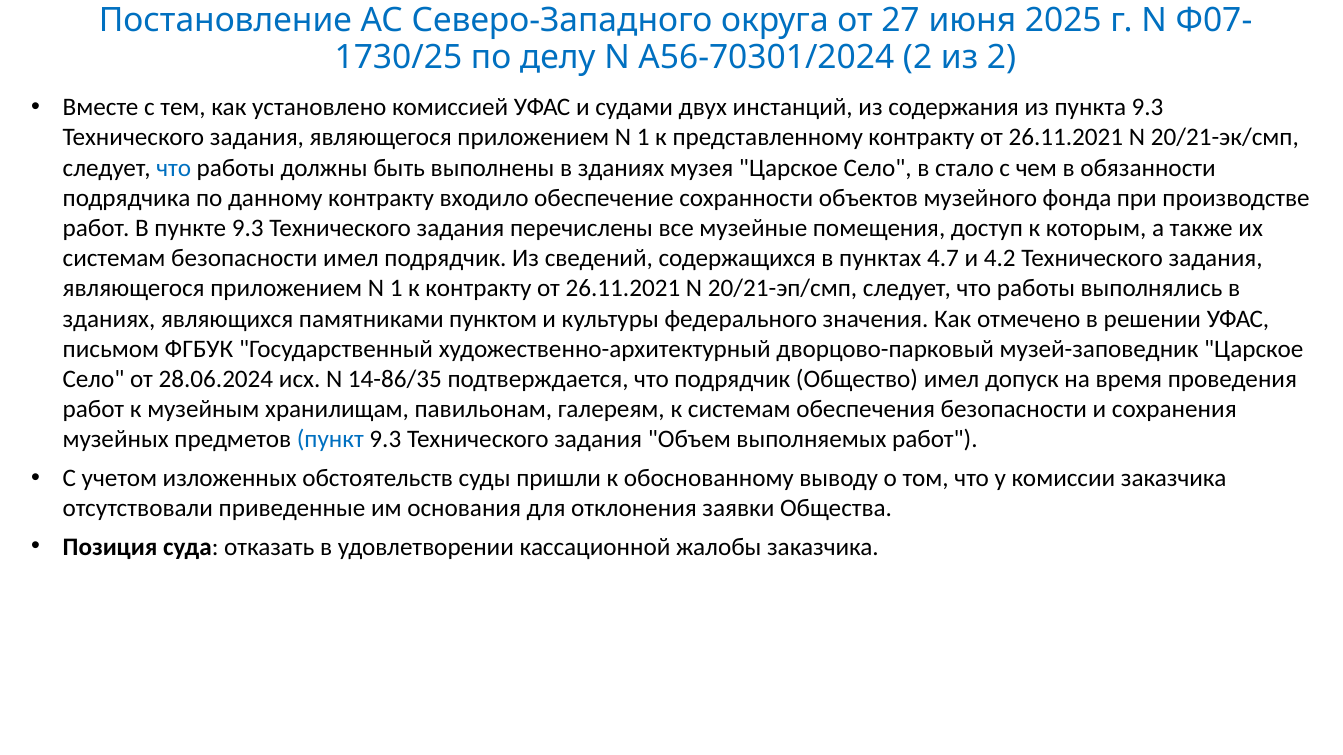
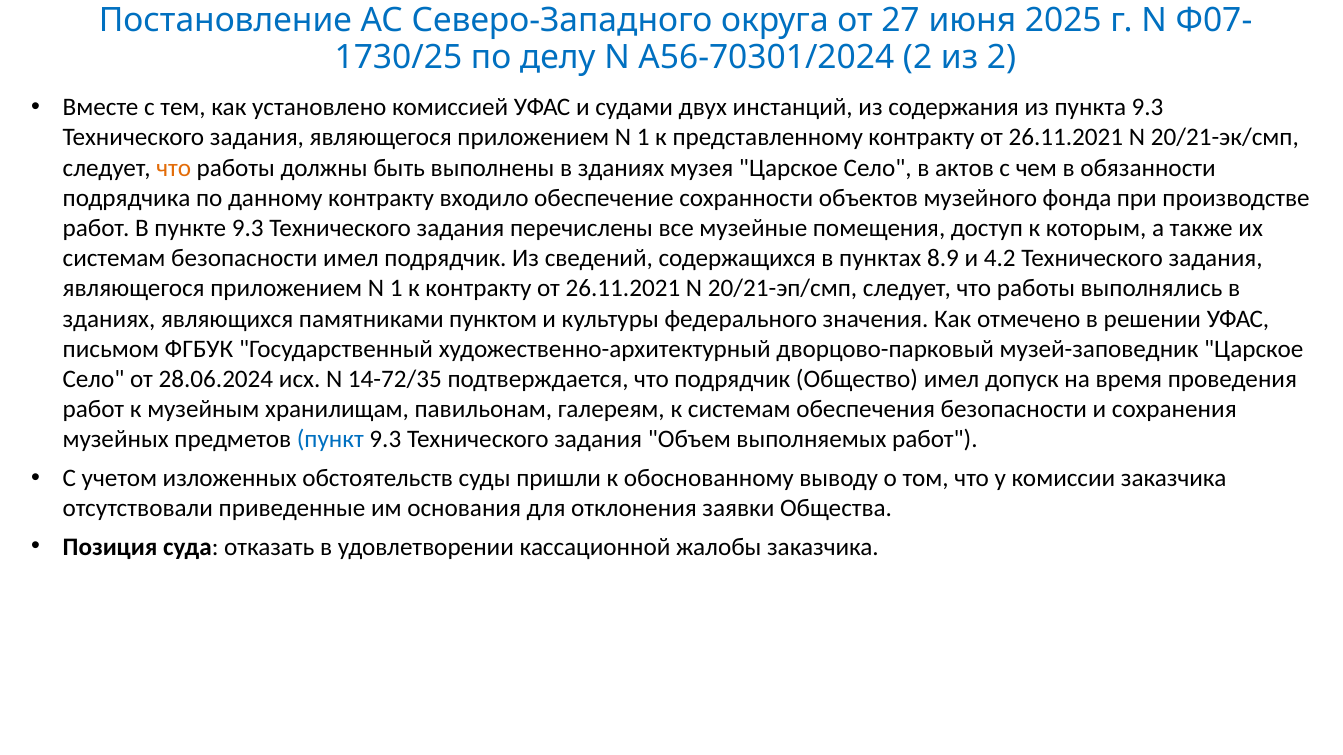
что colour: blue -> orange (174, 168)
стало: стало -> актов (964, 168)
4.7: 4.7 -> 8.9 (943, 258)
14-86/35: 14-86/35 -> 14-72/35 (395, 379)
